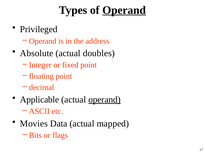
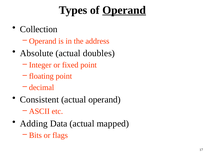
Privileged: Privileged -> Collection (39, 29)
Applicable: Applicable -> Consistent (39, 99)
operand underline: present -> none (105, 99)
Movies: Movies -> Adding (34, 123)
